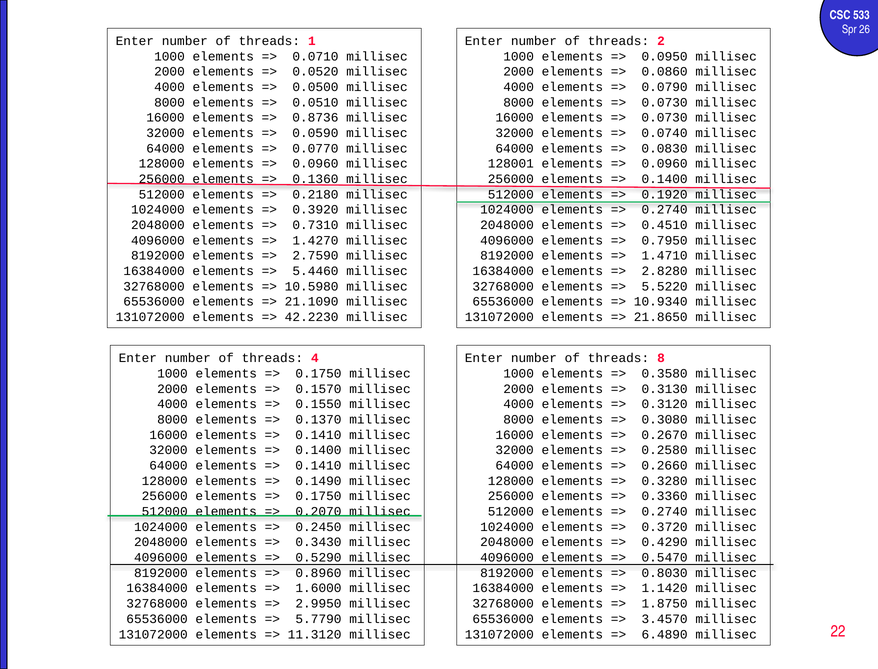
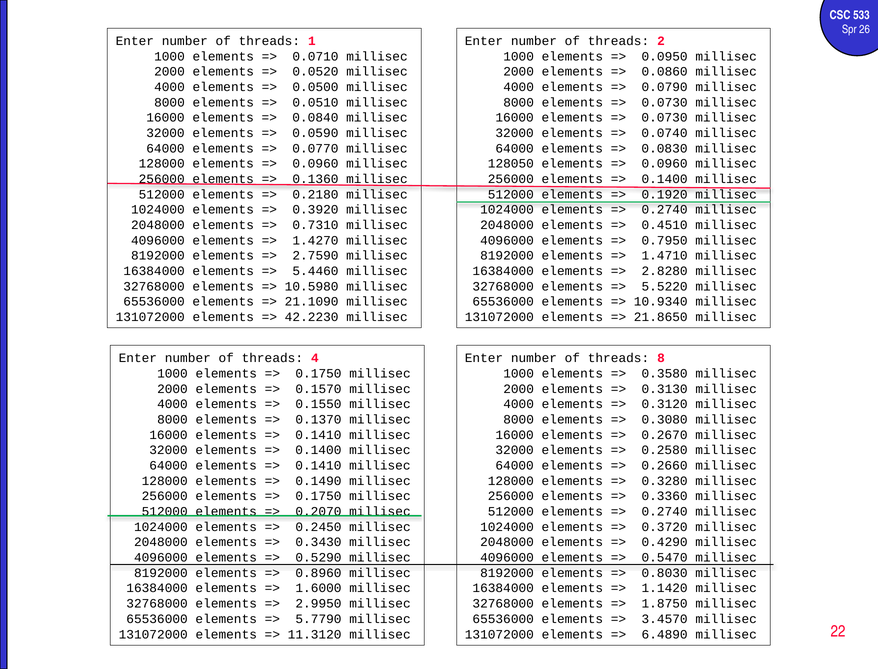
0.8736: 0.8736 -> 0.0840 (315, 118)
128001: 128001 -> 128050 (511, 164)
